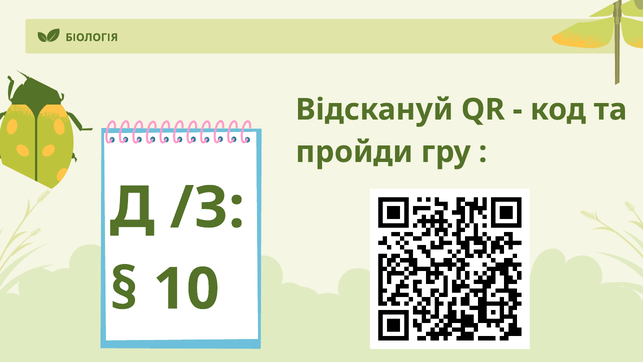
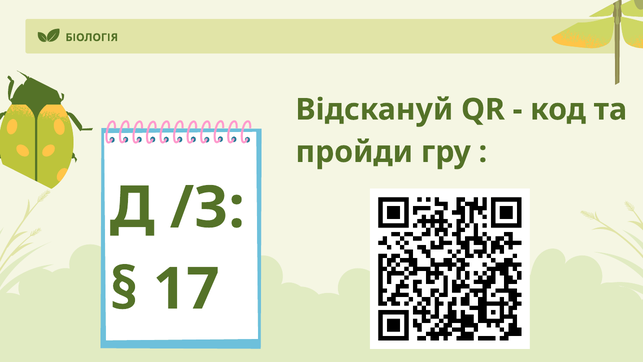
10: 10 -> 17 (186, 289)
